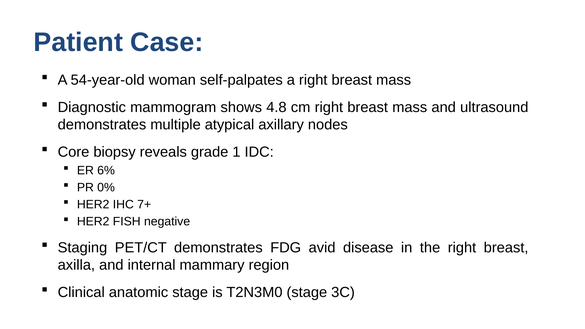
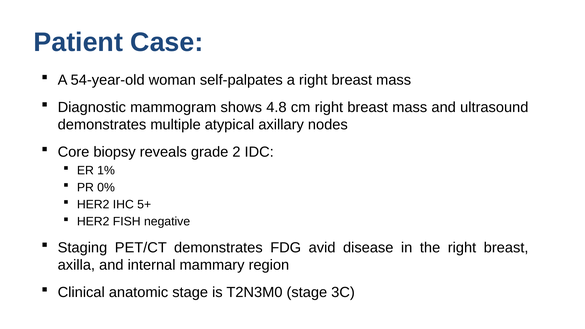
1: 1 -> 2 (236, 152)
6%: 6% -> 1% (106, 170)
7+: 7+ -> 5+ (144, 205)
